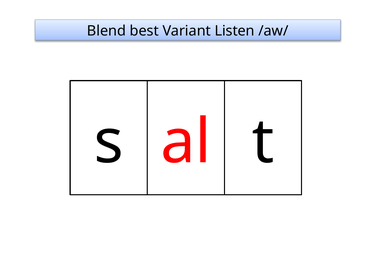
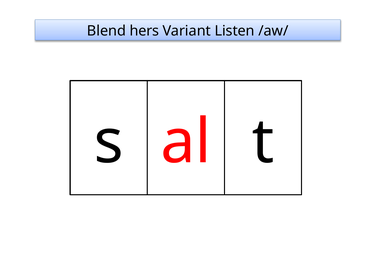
best: best -> hers (144, 31)
